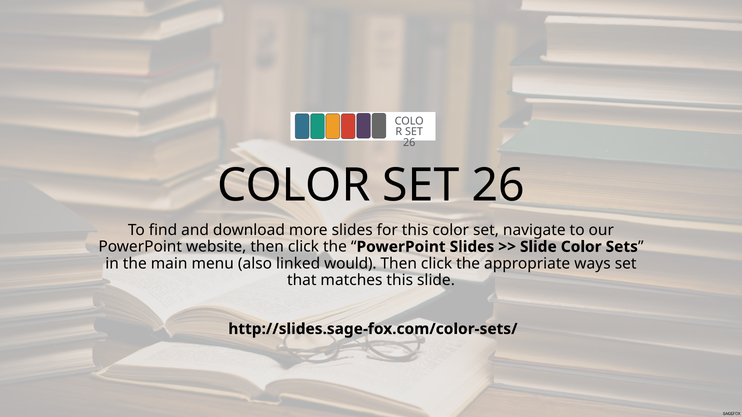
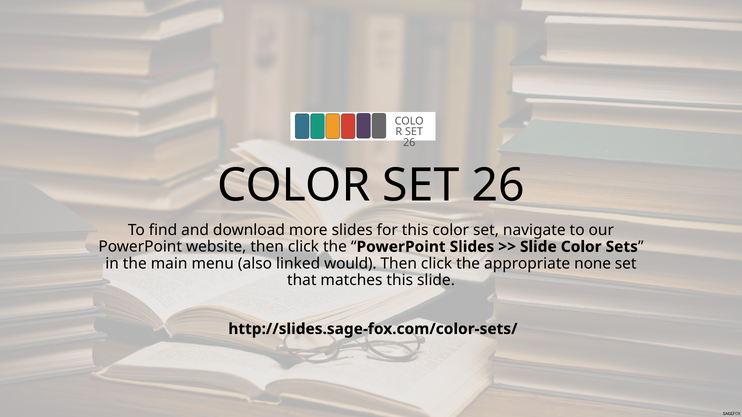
ways: ways -> none (593, 264)
